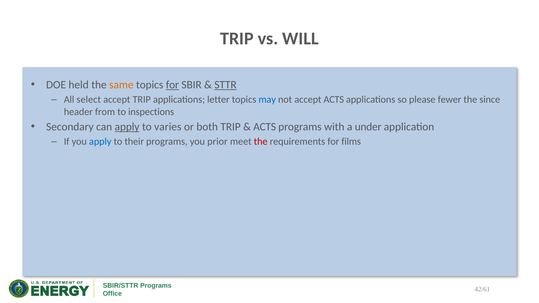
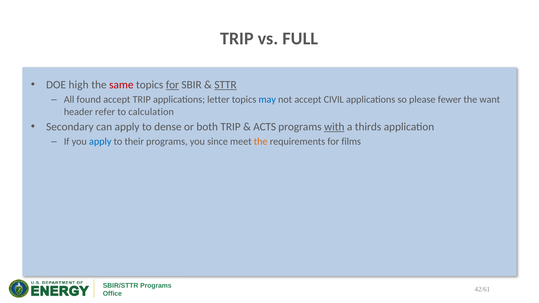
WILL: WILL -> FULL (300, 39)
held: held -> high (79, 85)
same colour: orange -> red (121, 85)
select: select -> found (89, 100)
accept ACTS: ACTS -> CIVIL (334, 100)
since: since -> want (490, 100)
from: from -> refer (105, 112)
inspections: inspections -> calculation (151, 112)
apply underline: present -> none (127, 127)
varies: varies -> dense (168, 127)
with underline: none -> present (334, 127)
under: under -> thirds (368, 127)
prior: prior -> since (218, 142)
the colour: red -> orange (261, 142)
